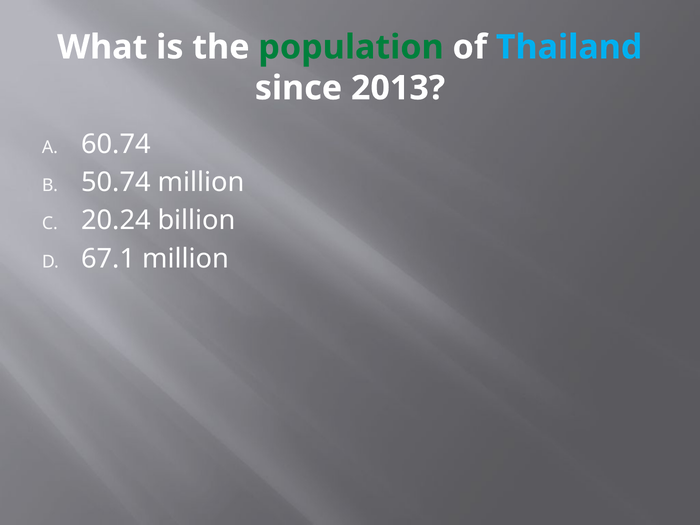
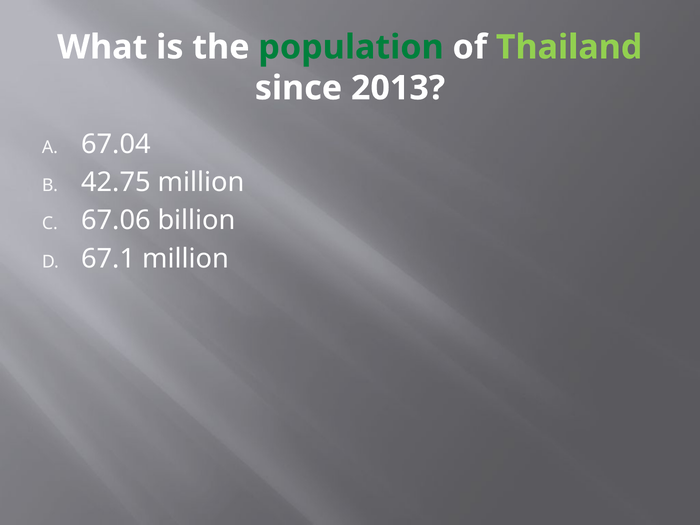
Thailand colour: light blue -> light green (569, 47)
60.74: 60.74 -> 67.04 (116, 144)
50.74: 50.74 -> 42.75 (116, 182)
20.24: 20.24 -> 67.06 (116, 220)
